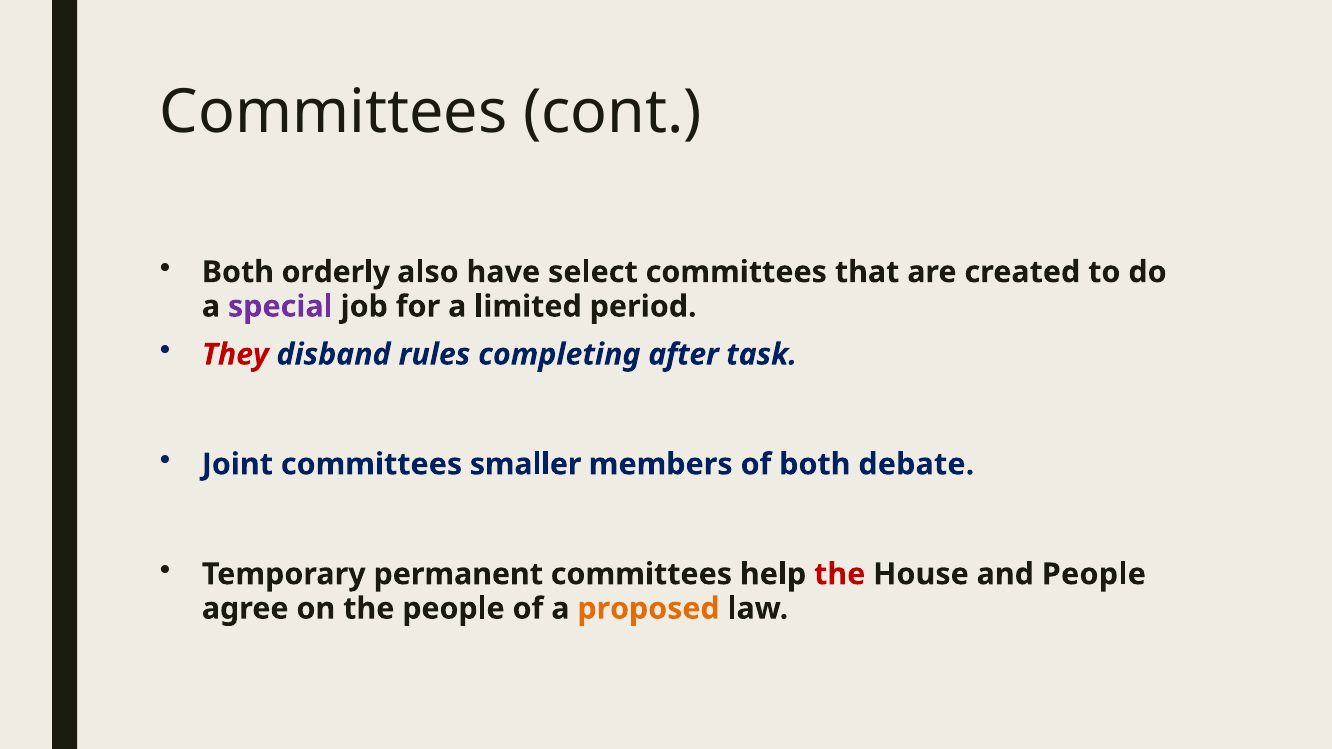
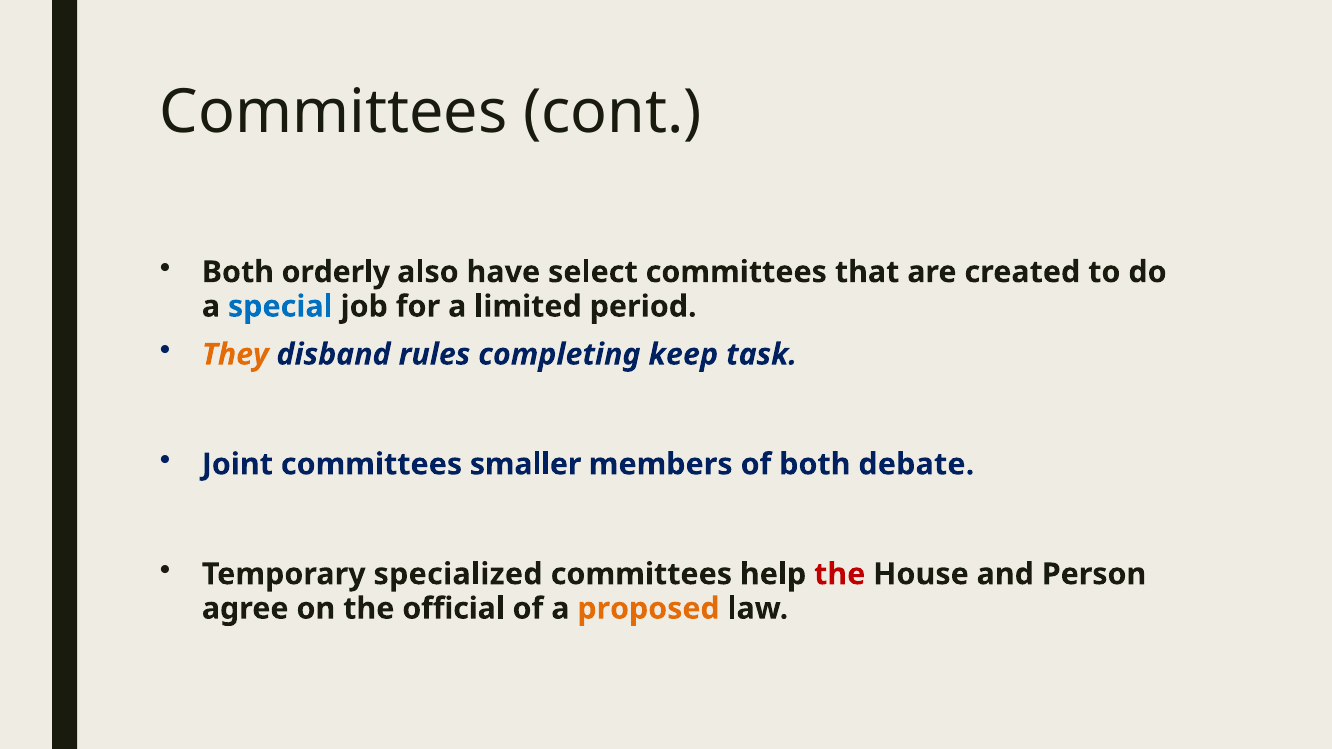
special colour: purple -> blue (280, 307)
They colour: red -> orange (235, 355)
after: after -> keep (683, 355)
permanent: permanent -> specialized (458, 574)
and People: People -> Person (1094, 574)
the people: people -> official (454, 609)
